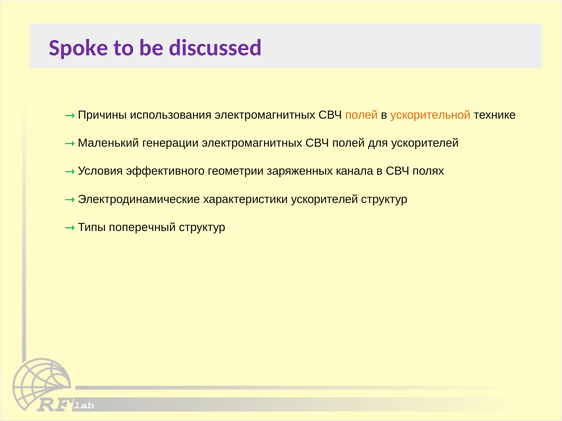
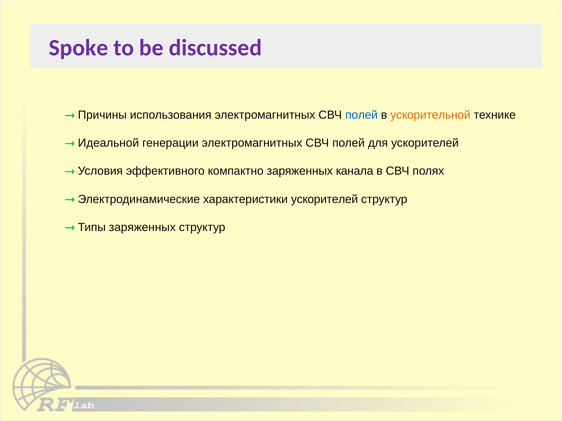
полей colour: orange -> blue (362, 115)
Маленький: Маленький -> Идеальной (108, 143)
геометрии: геометрии -> компактно (236, 171)
Типы поперечный: поперечный -> заряженных (142, 228)
